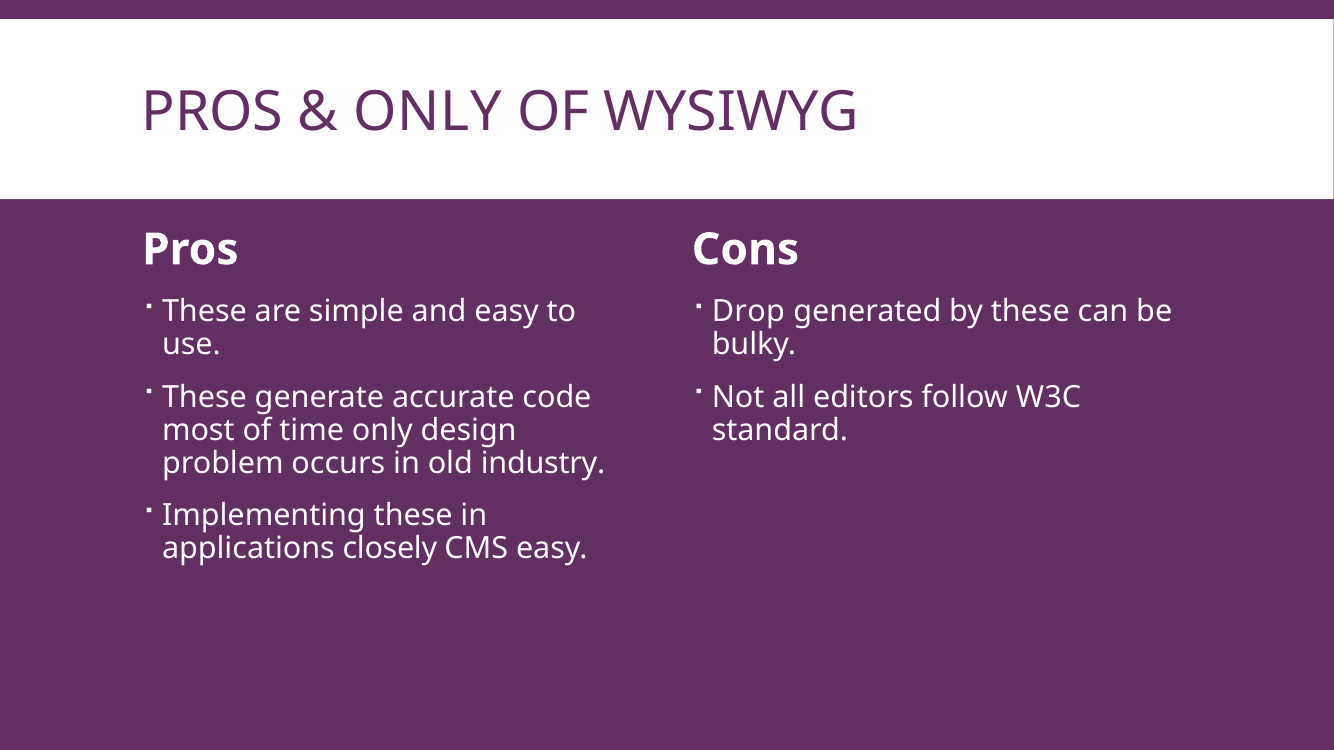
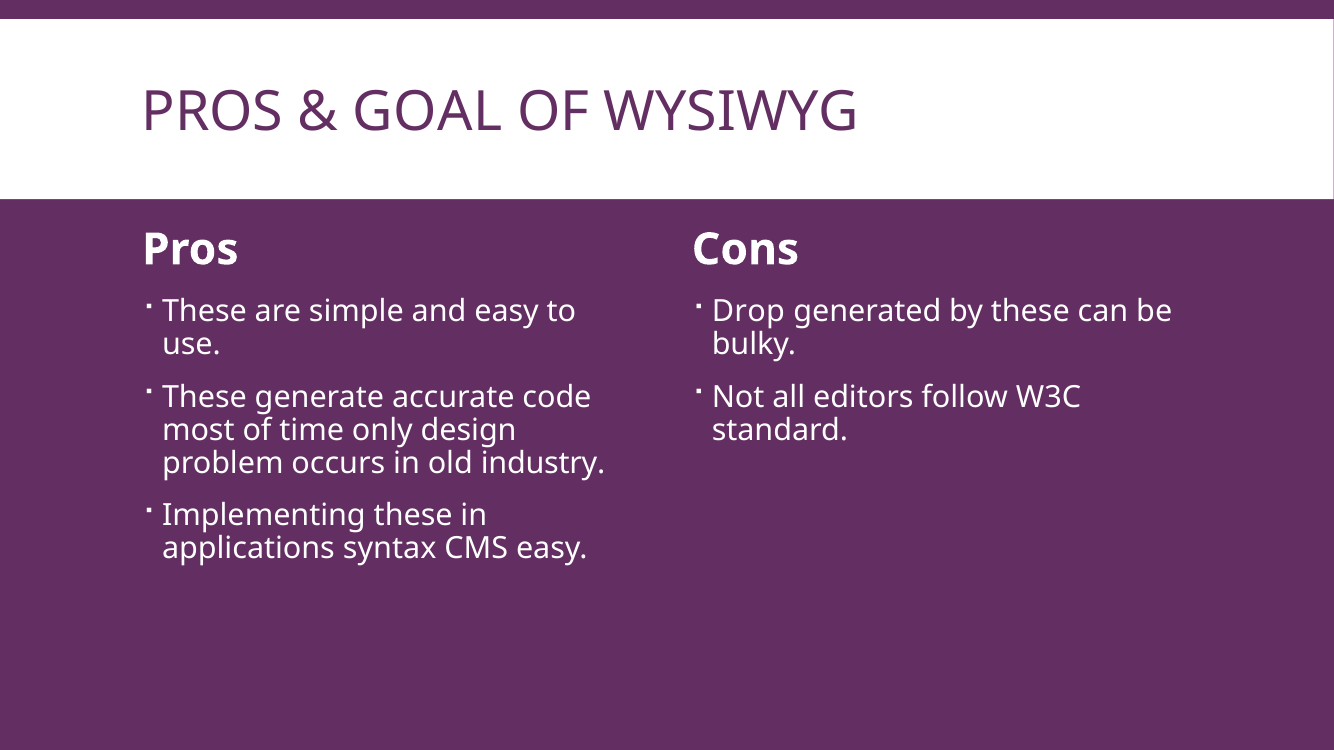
ONLY: ONLY -> GOAL (428, 112)
closely: closely -> syntax (390, 549)
